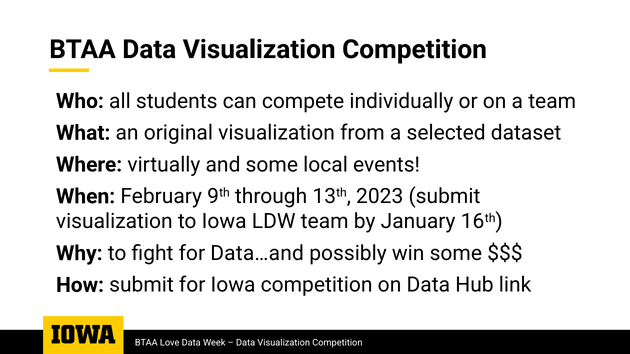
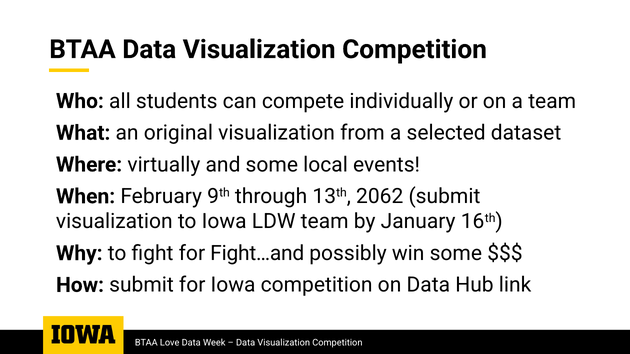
2023: 2023 -> 2062 (380, 197)
Data…and: Data…and -> Fight…and (257, 254)
